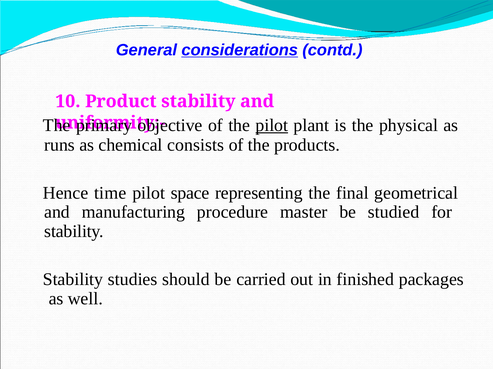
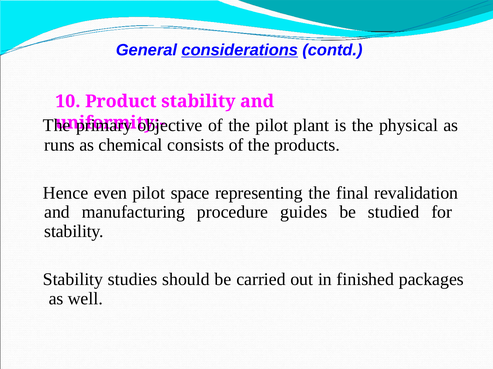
pilot underline: present -> none (272, 125)
time: time -> even (110, 193)
geometrical: geometrical -> revalidation (416, 193)
master: master -> guides (304, 212)
